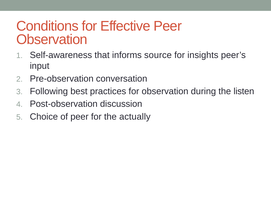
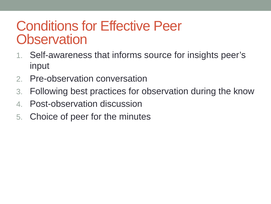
listen: listen -> know (244, 91)
actually: actually -> minutes (135, 116)
